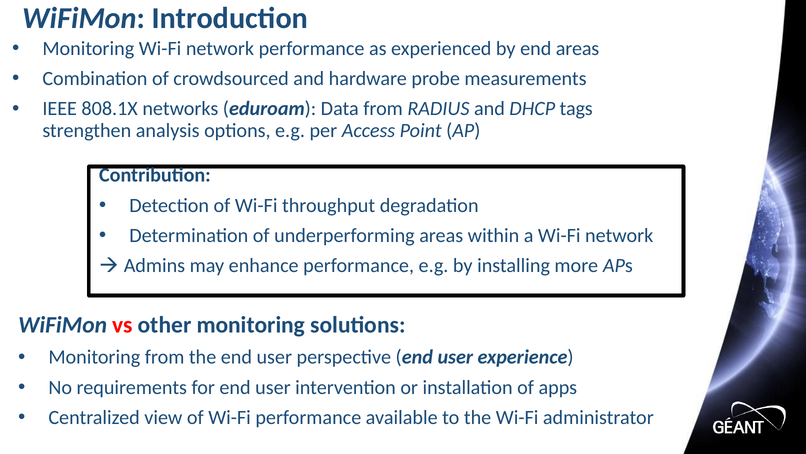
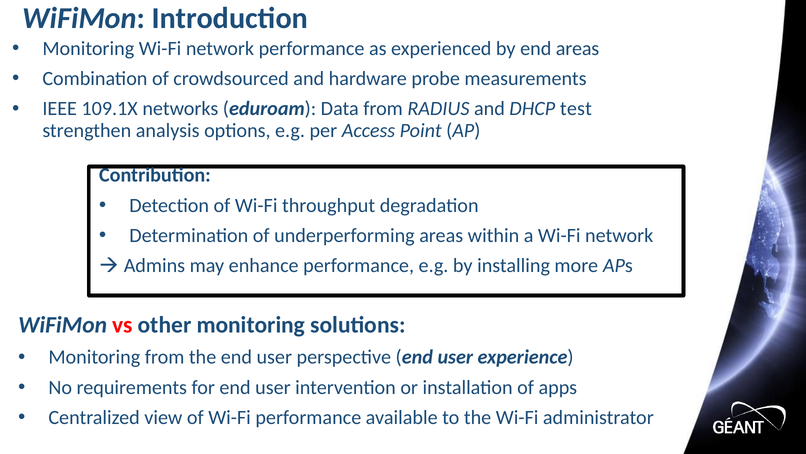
808.1X: 808.1X -> 109.1X (110, 109)
tags: tags -> test (576, 109)
